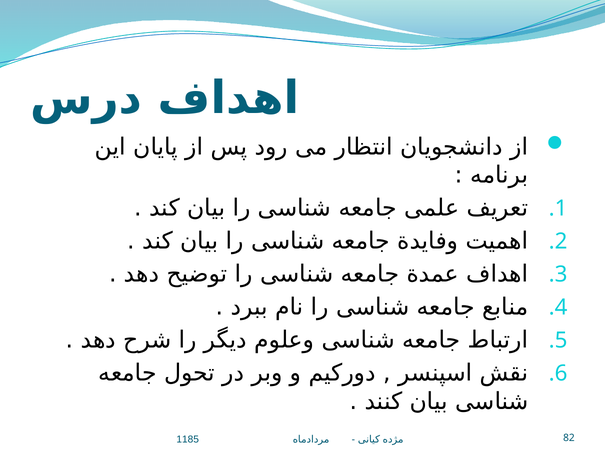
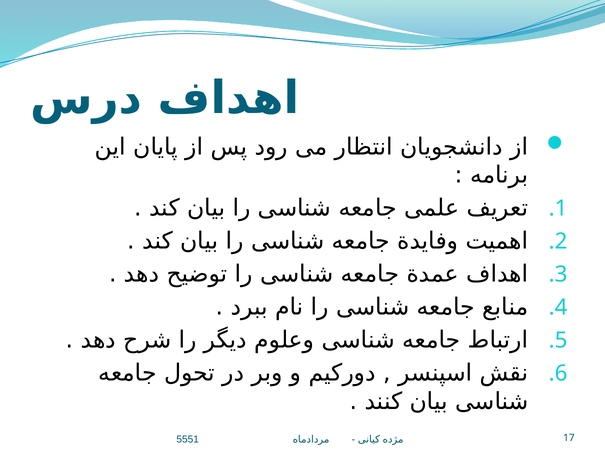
1185: 1185 -> 5551 (188, 439)
82: 82 -> 17 (569, 438)
